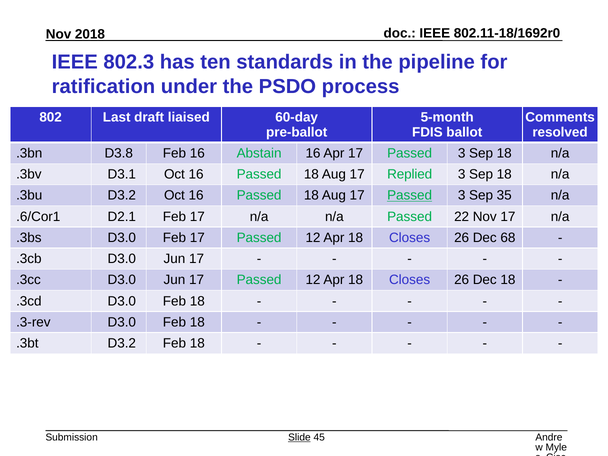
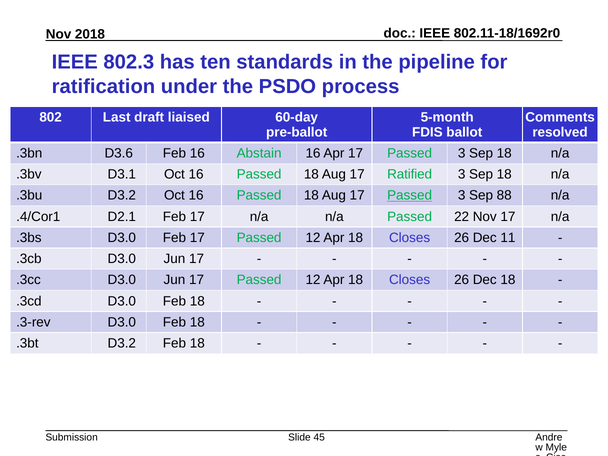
D3.8: D3.8 -> D3.6 (119, 153)
Replied: Replied -> Ratified (410, 174)
35: 35 -> 88 (504, 195)
.6/Cor1: .6/Cor1 -> .4/Cor1 (38, 217)
68: 68 -> 11 (508, 238)
Slide underline: present -> none (299, 437)
